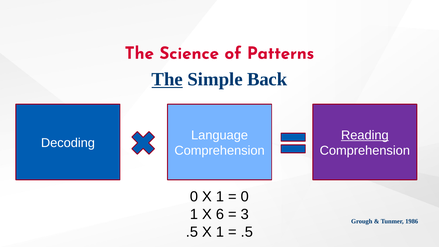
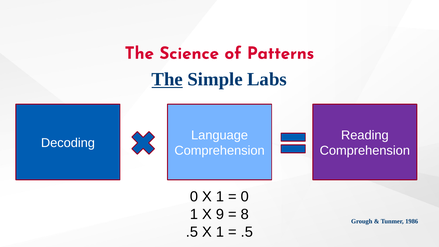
Back: Back -> Labs (267, 79)
Reading underline: present -> none (365, 135)
6: 6 -> 9 (220, 214)
3: 3 -> 8 (245, 214)
